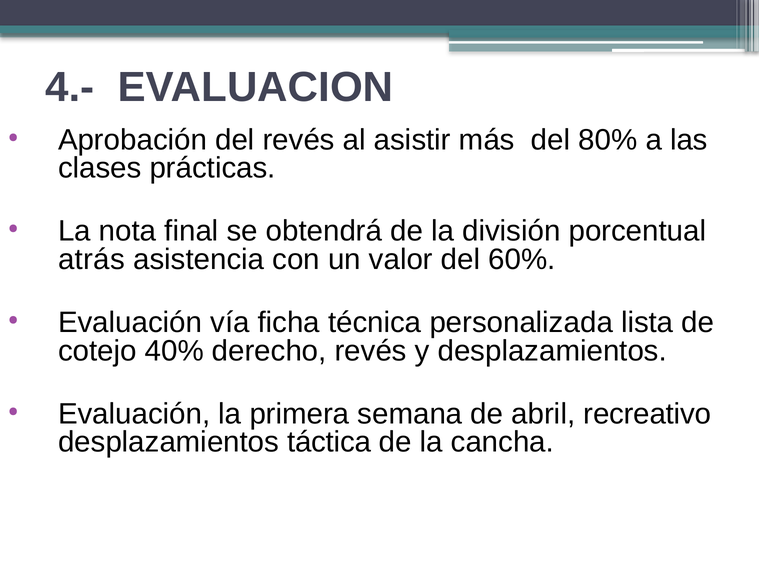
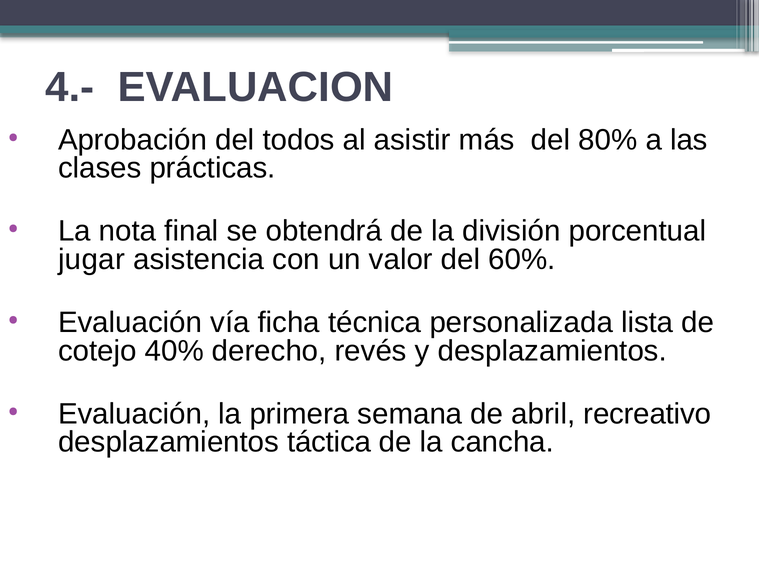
del revés: revés -> todos (299, 140)
atrás: atrás -> jugar (91, 260)
